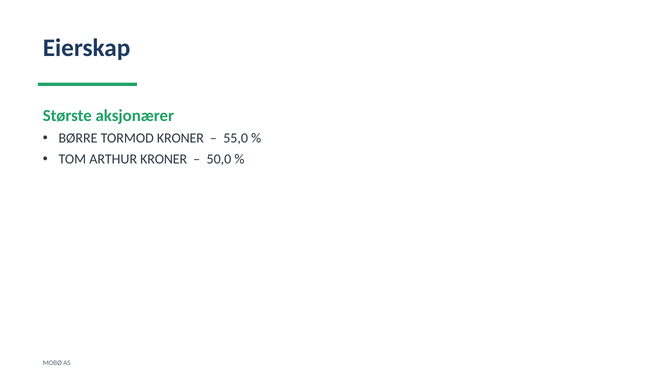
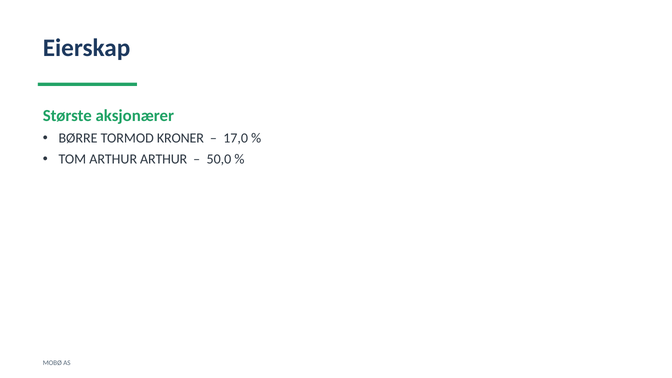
55,0: 55,0 -> 17,0 (236, 138)
ARTHUR KRONER: KRONER -> ARTHUR (164, 159)
